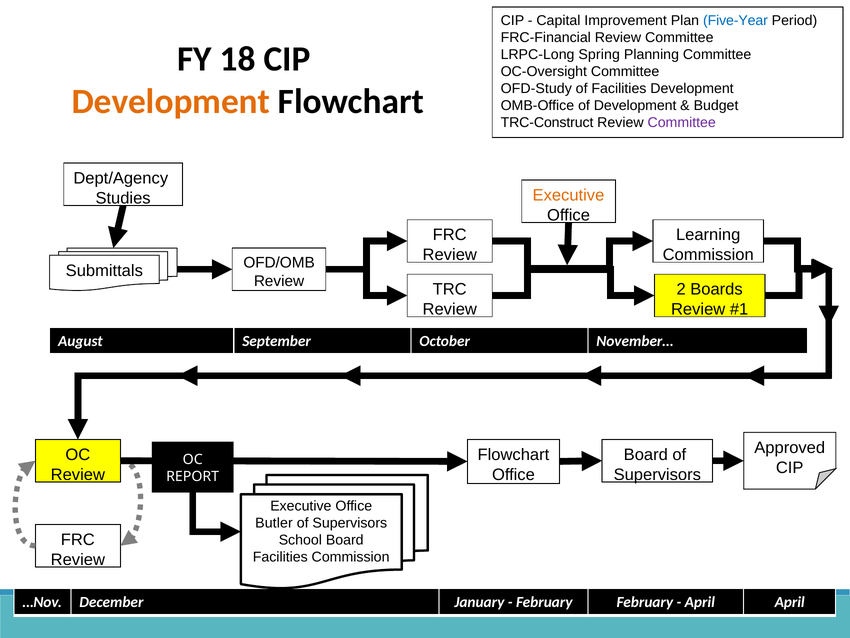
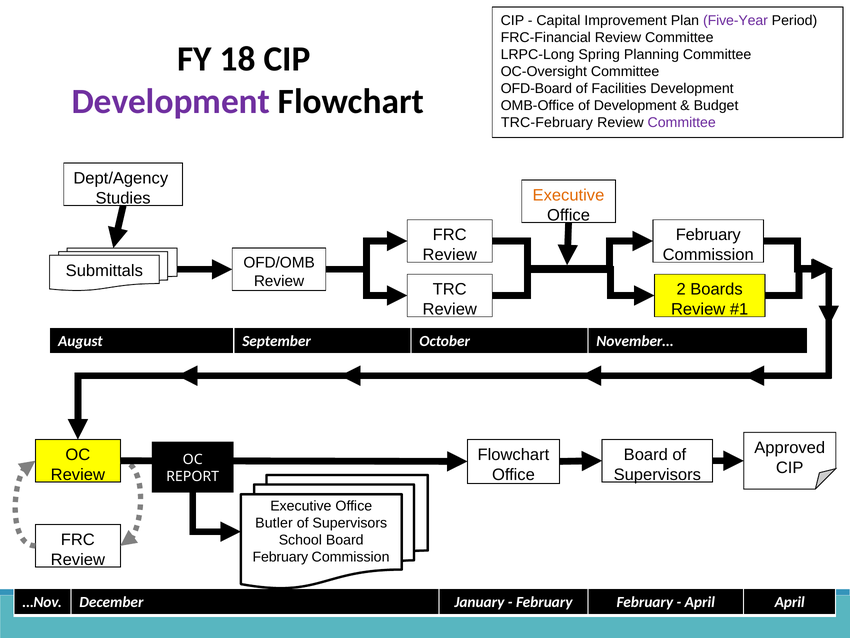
Five-Year colour: blue -> purple (735, 21)
OFD-Study: OFD-Study -> OFD-Board (536, 89)
Development colour: orange -> purple (171, 102)
TRC-Construct: TRC-Construct -> TRC-February (547, 123)
Learning: Learning -> February (708, 235)
Facilities: Facilities -> February (280, 557)
